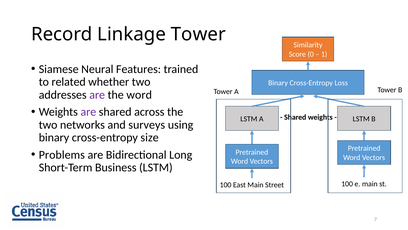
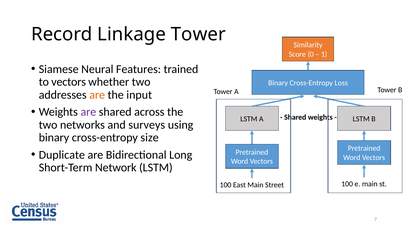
to related: related -> vectors (69, 82)
are colour: purple -> orange (97, 95)
the word: word -> input (139, 95)
Problems: Problems -> Duplicate (62, 154)
Business: Business -> Network (116, 167)
